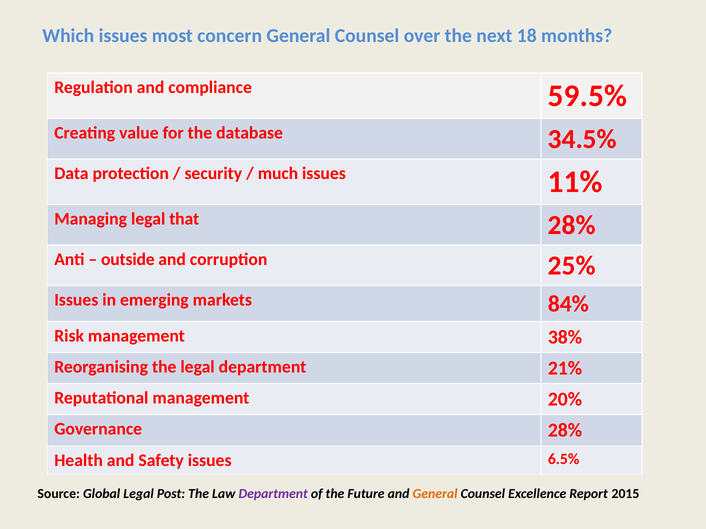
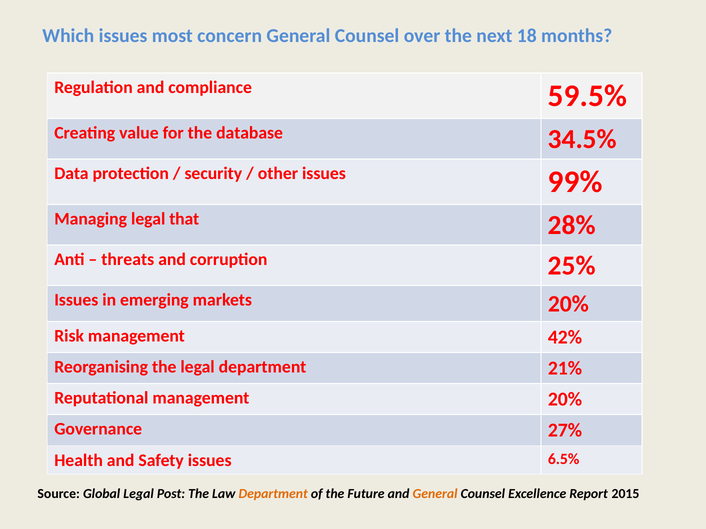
much: much -> other (278, 174)
11%: 11% -> 99% (575, 182)
outside: outside -> threats (128, 260)
markets 84%: 84% -> 20% (568, 304)
38%: 38% -> 42% (565, 337)
Governance 28%: 28% -> 27% (565, 431)
Department colour: purple -> orange (273, 494)
